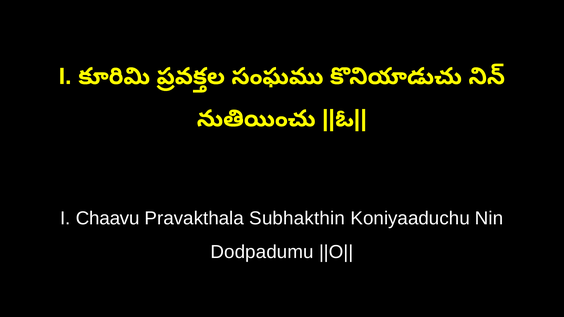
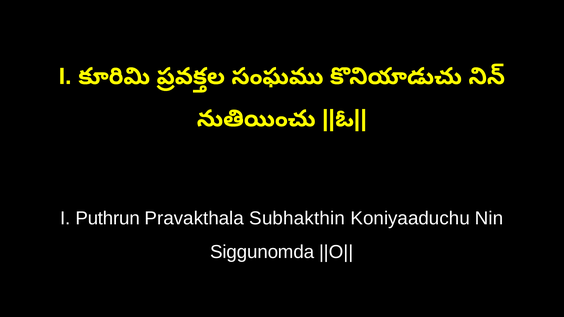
Chaavu: Chaavu -> Puthrun (108, 218)
Dodpadumu: Dodpadumu -> Siggunomda (262, 252)
